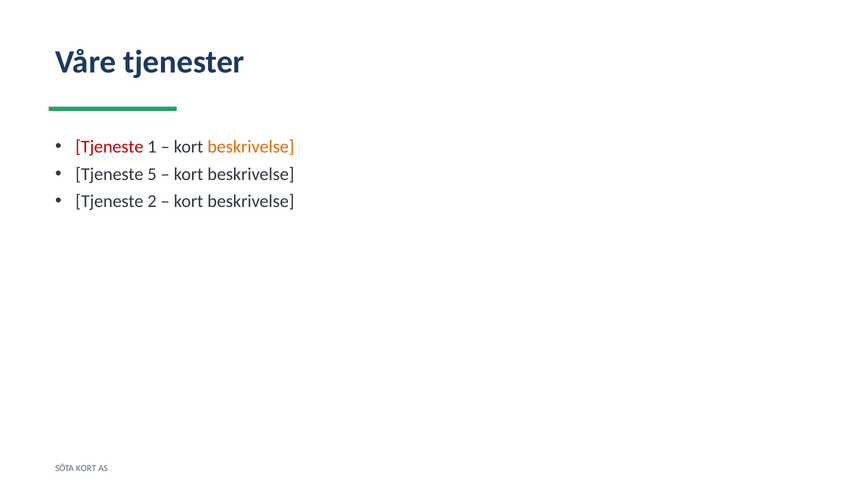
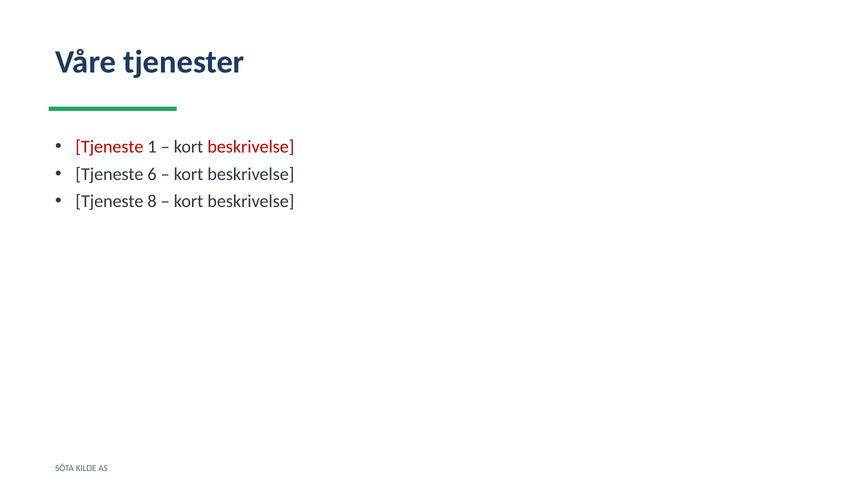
beskrivelse colour: orange -> red (251, 147)
5: 5 -> 6 (152, 174)
2: 2 -> 8 (152, 201)
SÖTA KORT: KORT -> KILDE (86, 468)
